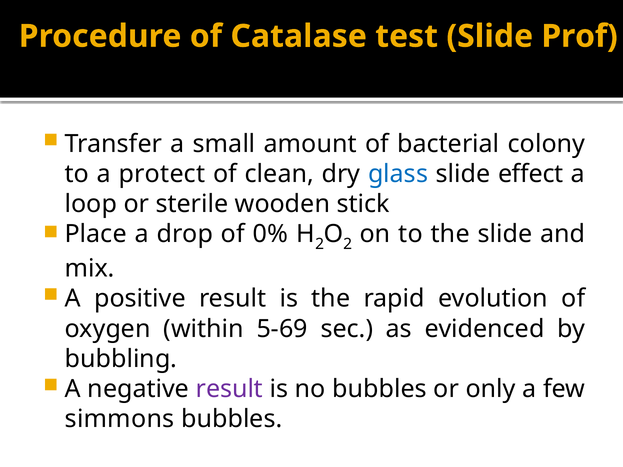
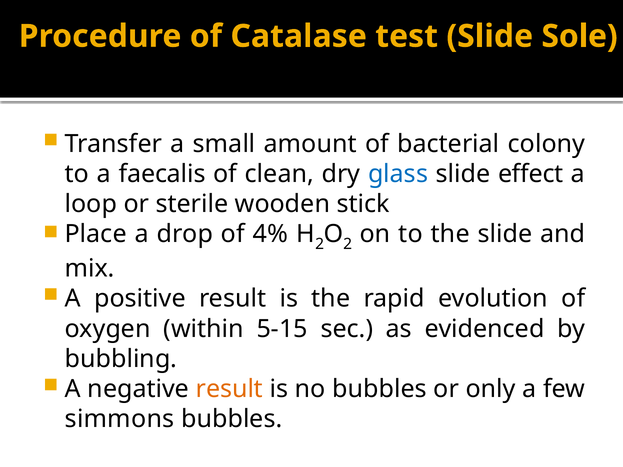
Prof: Prof -> Sole (580, 36)
protect: protect -> faecalis (162, 174)
0%: 0% -> 4% (271, 234)
5-69: 5-69 -> 5-15 (282, 329)
result colour: purple -> orange (229, 389)
